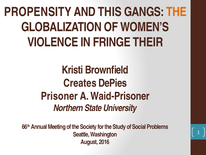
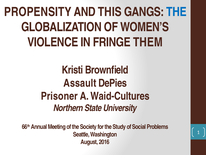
THE colour: orange -> blue (176, 12)
THEIR: THEIR -> THEM (148, 42)
Creates: Creates -> Assault (80, 83)
Waid-Prisoner: Waid-Prisoner -> Waid-Cultures (120, 96)
